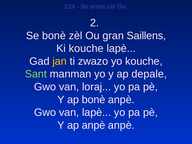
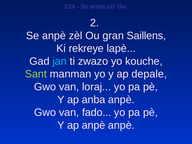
Se bonè: bonè -> anpè (54, 36)
Ki kouche: kouche -> rekreye (86, 48)
jan colour: yellow -> light blue (60, 61)
ap bonè: bonè -> anba (94, 100)
van lapè: lapè -> fado (97, 112)
